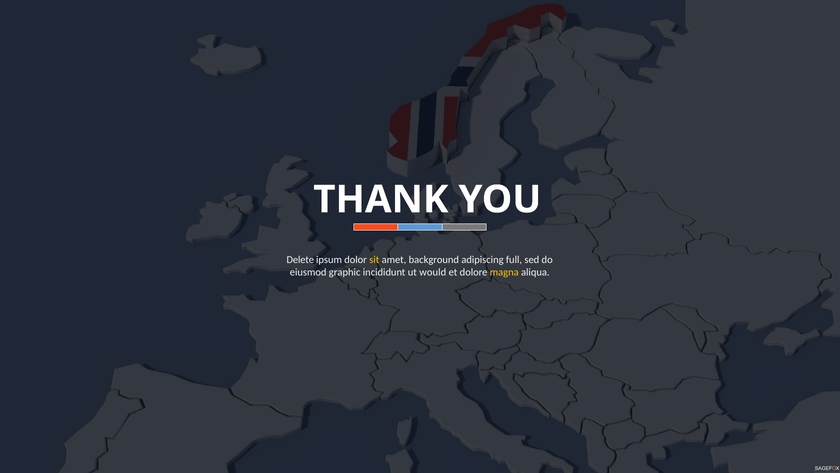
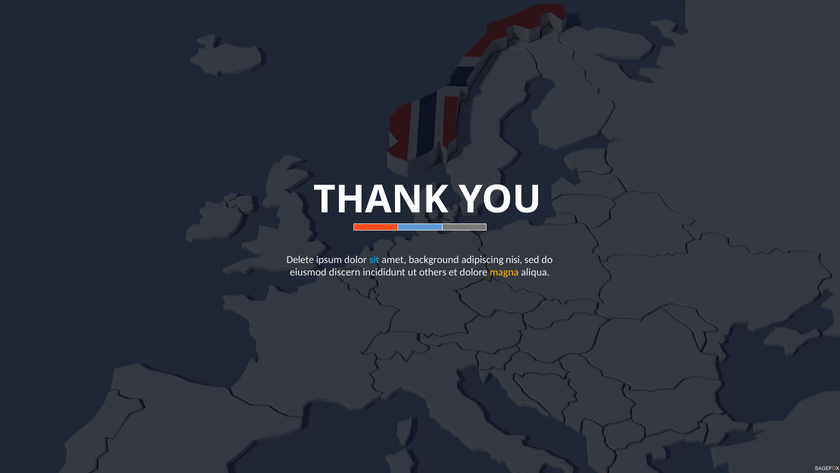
sit colour: yellow -> light blue (374, 259)
full: full -> nisi (514, 259)
graphic: graphic -> discern (345, 272)
would: would -> others (433, 272)
